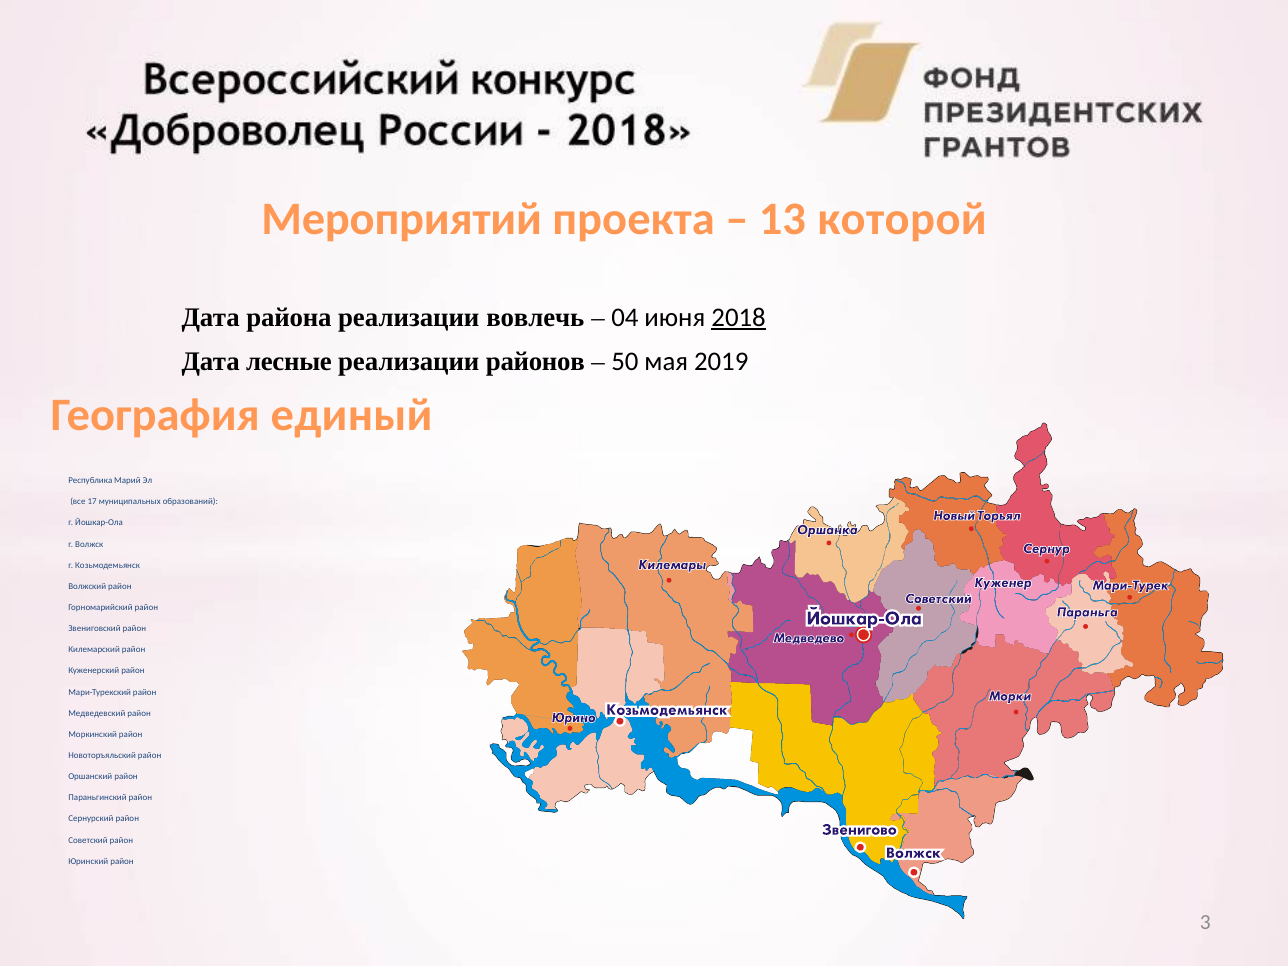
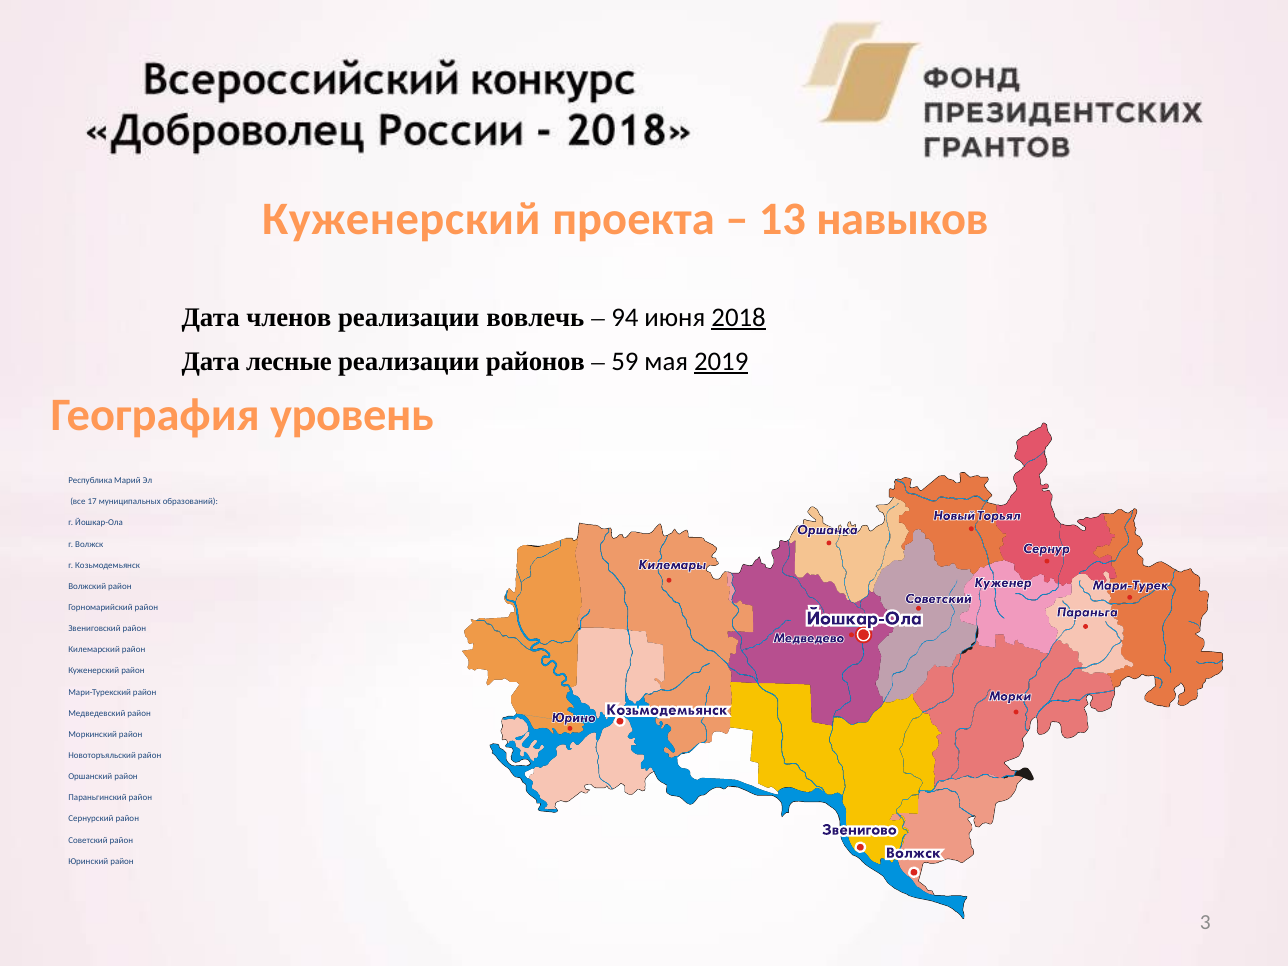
Мероприятий: Мероприятий -> Куженерский (401, 219)
которой: которой -> навыков (902, 219)
района: района -> членов (289, 318)
04: 04 -> 94 (625, 318)
50: 50 -> 59 (625, 361)
2019 underline: none -> present (721, 361)
единый: единый -> уровень (352, 415)
